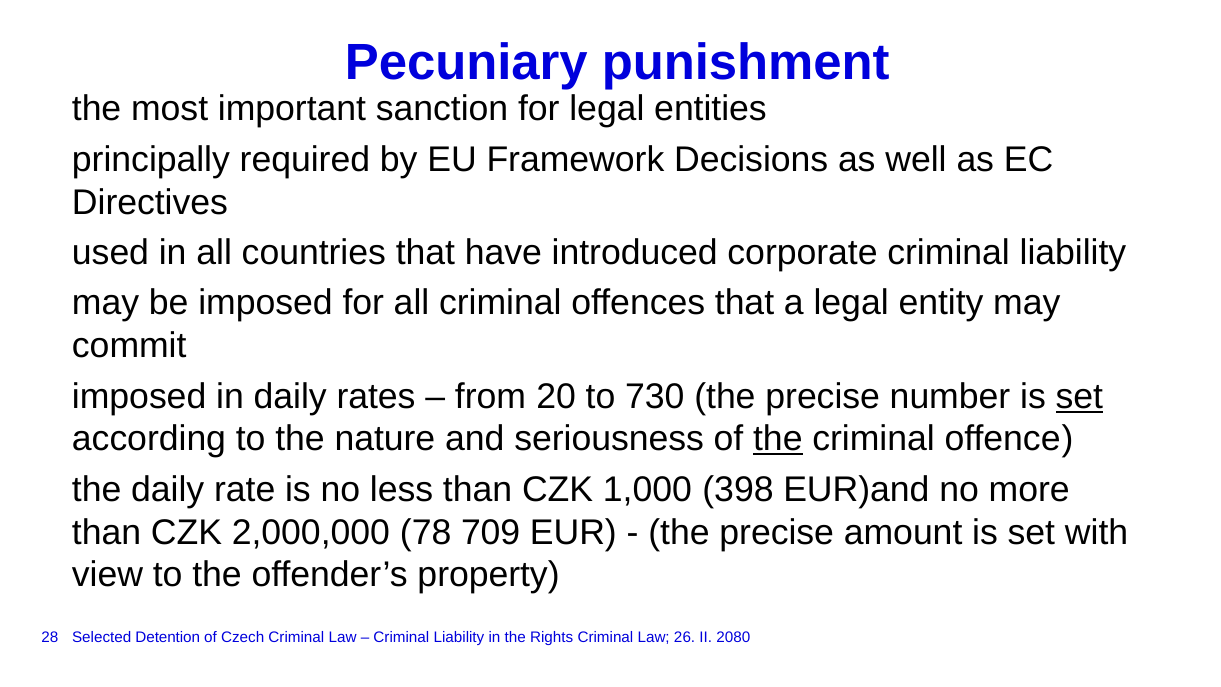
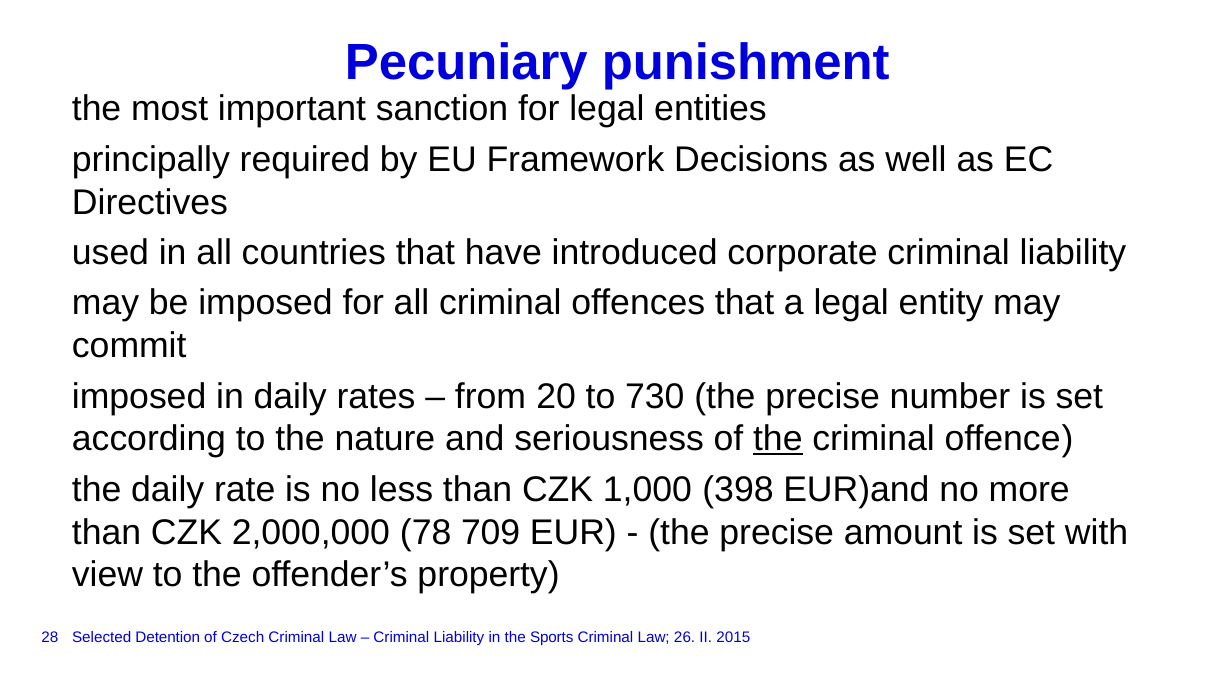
set underline: present -> none (1079, 396)
Rights: Rights -> Sports (552, 637)
2080: 2080 -> 2015 (733, 637)
